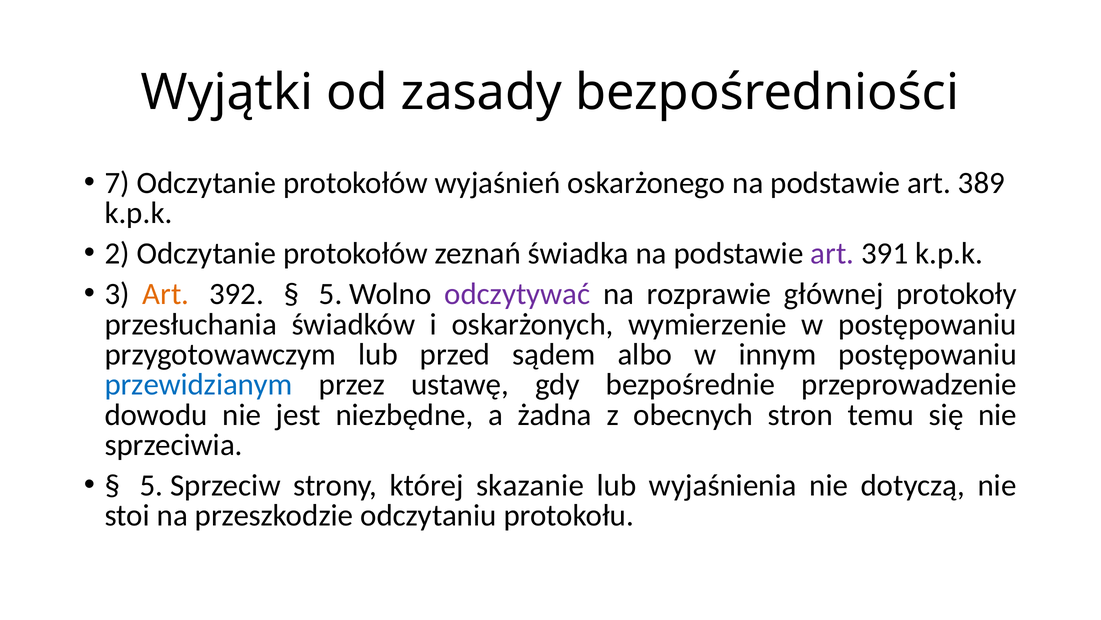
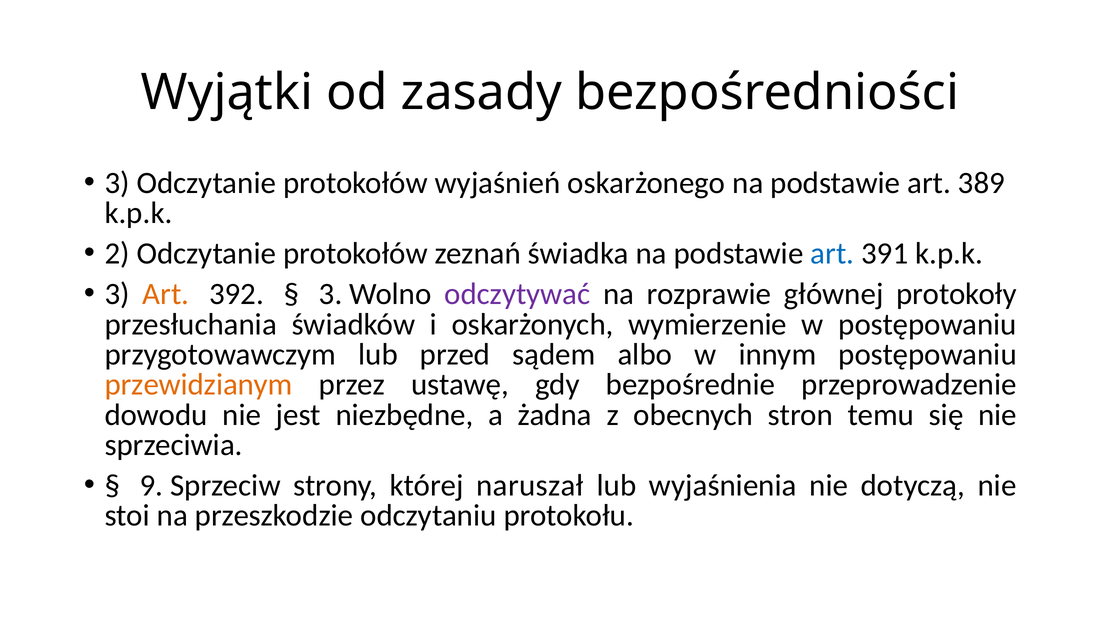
7: 7 -> 3 (117, 183)
art colour: purple -> blue (832, 253)
5: 5 -> 3 (331, 294)
przewidzianym colour: blue -> orange (199, 384)
5: 5 -> 9 (151, 485)
skazanie: skazanie -> naruszał (530, 485)
